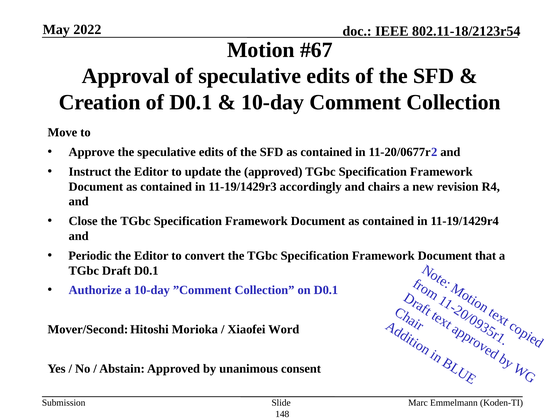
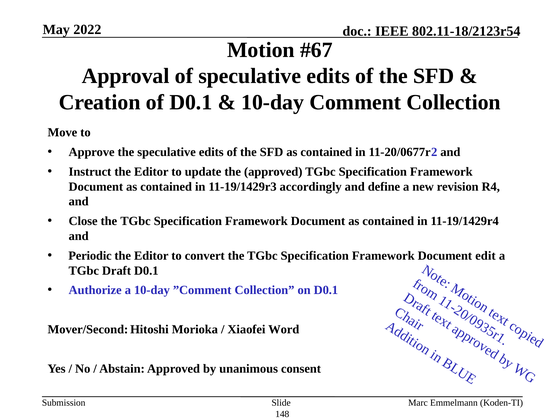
chairs: chairs -> define (384, 187)
that: that -> edit (485, 256)
